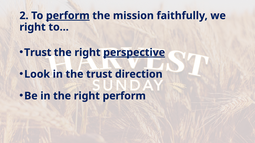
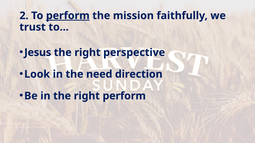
right: right -> trust (33, 27)
Trust: Trust -> Jesus (38, 53)
perspective underline: present -> none (134, 53)
the trust: trust -> need (99, 74)
